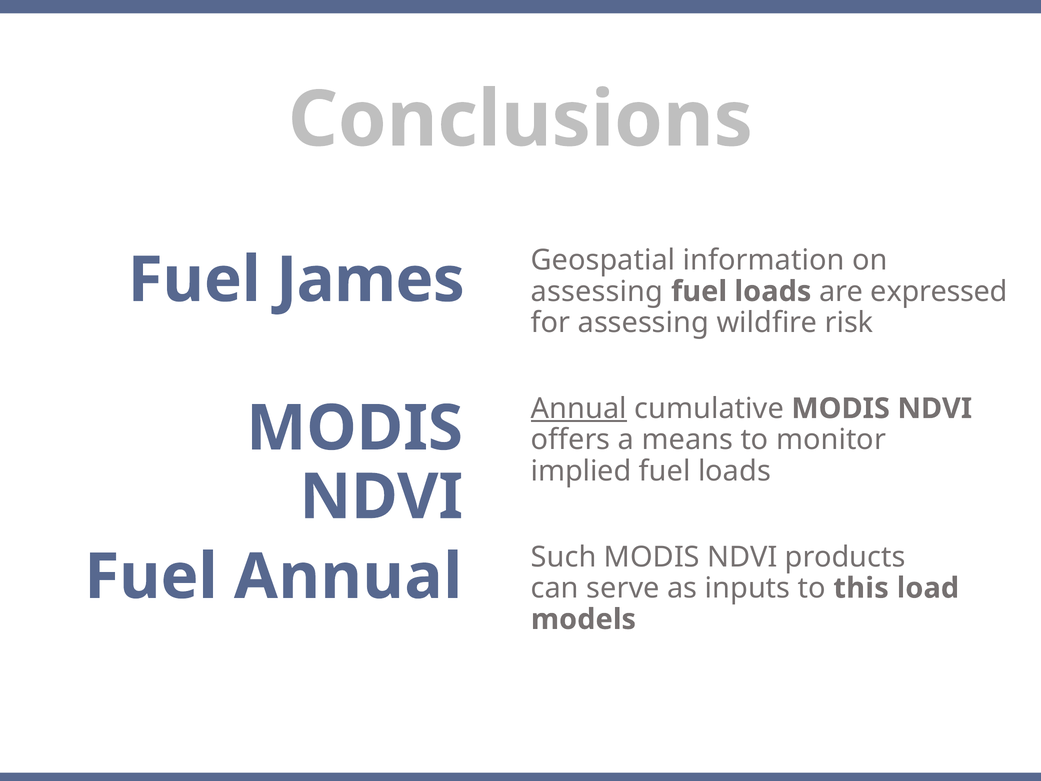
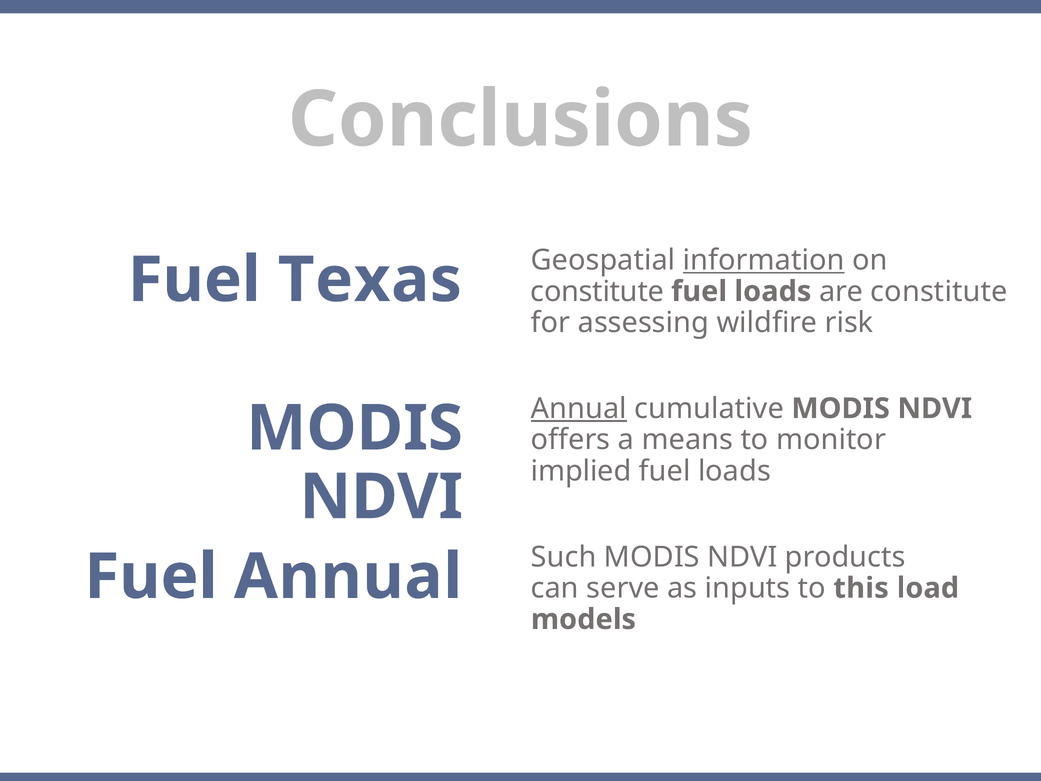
information underline: none -> present (764, 260)
James: James -> Texas (370, 280)
assessing: assessing -> constitute (597, 291)
are expressed: expressed -> constitute (939, 291)
